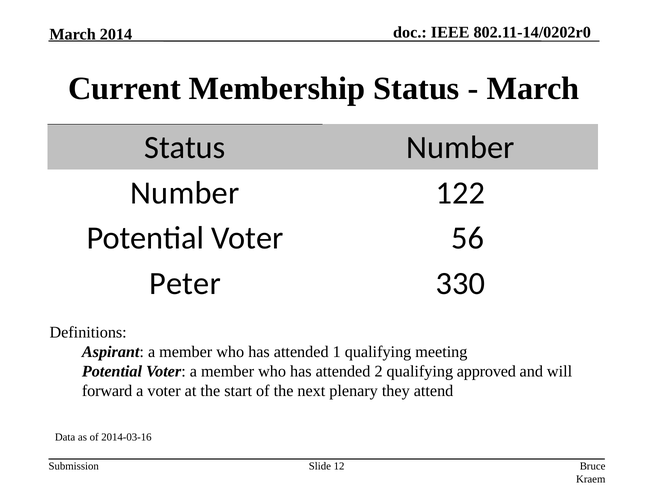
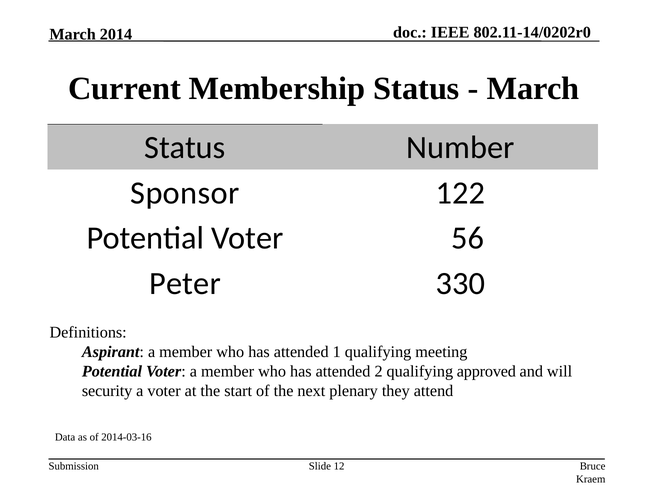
Number: Number -> Sponsor (185, 193)
forward: forward -> security (107, 391)
